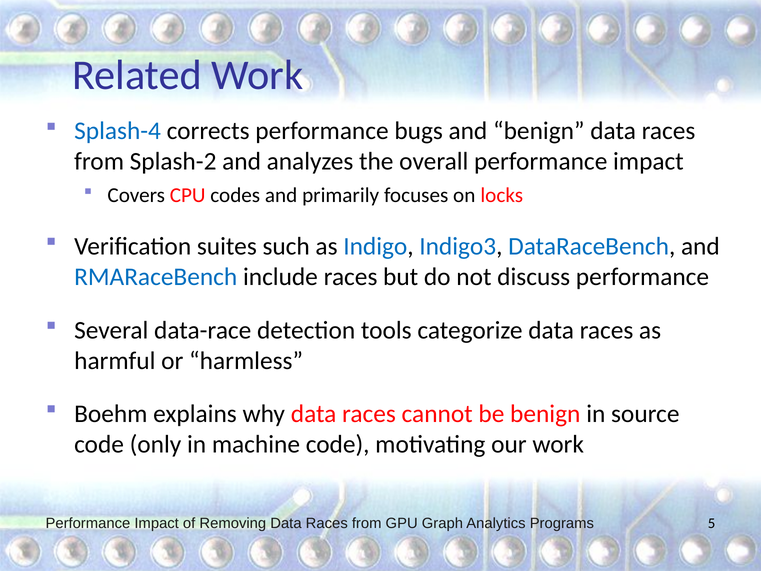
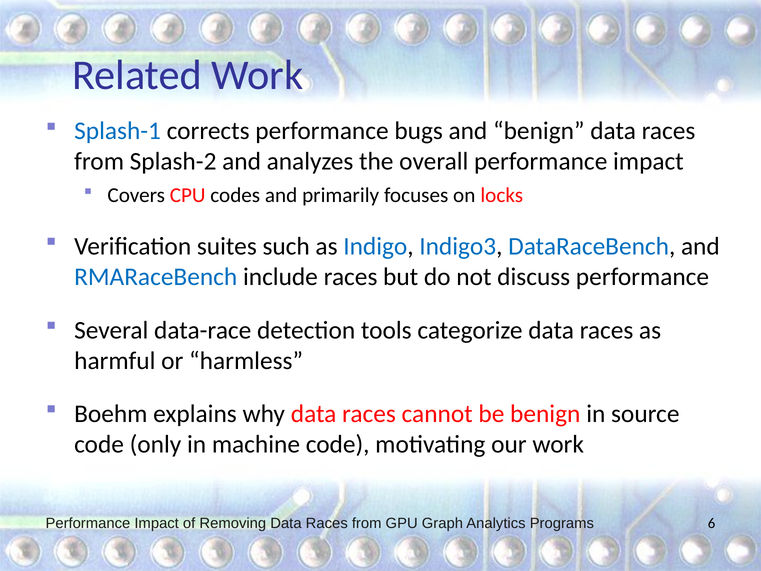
Splash-4: Splash-4 -> Splash-1 (118, 131)
5: 5 -> 6 (712, 523)
